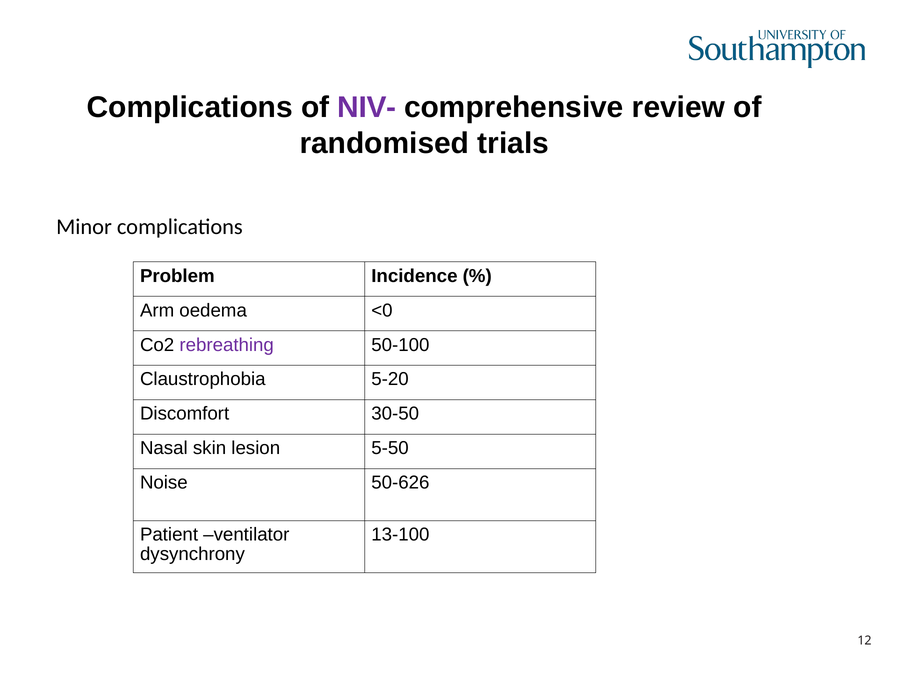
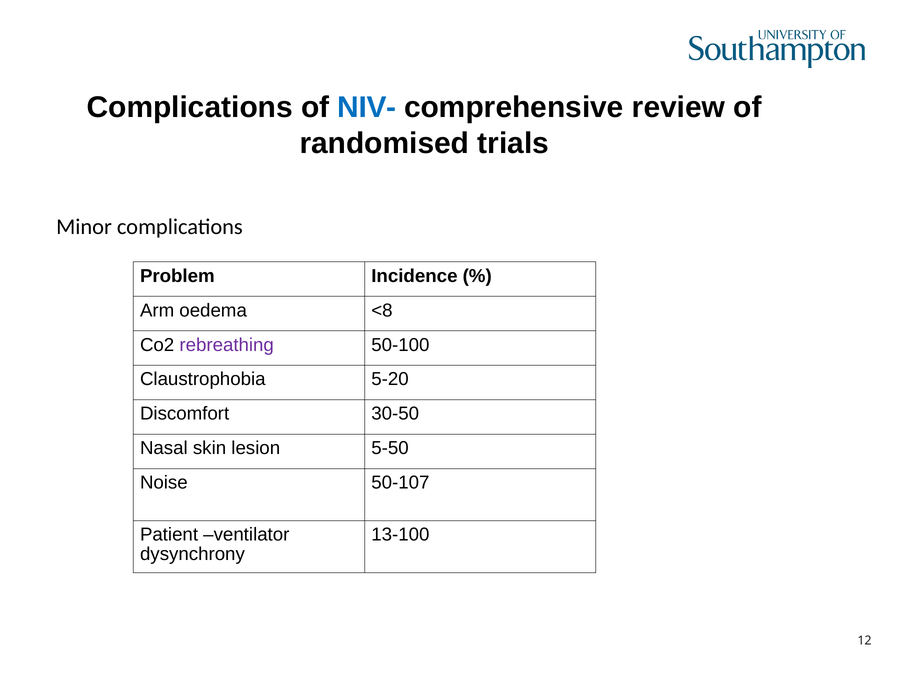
NIV- colour: purple -> blue (367, 108)
<0: <0 -> <8 (382, 311)
50-626: 50-626 -> 50-107 (400, 483)
